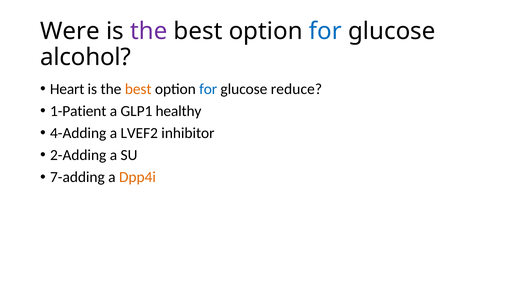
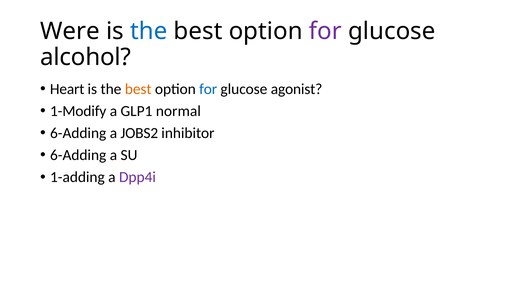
the colour: purple -> blue (149, 31)
for colour: blue -> purple (325, 31)
reduce: reduce -> agonist (297, 89)
1-Patient: 1-Patient -> 1-Modify (78, 111)
healthy: healthy -> normal (178, 111)
4-Adding: 4-Adding -> 6-Adding (78, 133)
LVEF2: LVEF2 -> JOBS2 (139, 133)
2-Adding: 2-Adding -> 6-Adding (78, 155)
7-adding: 7-adding -> 1-adding (77, 177)
Dpp4i colour: orange -> purple (137, 177)
